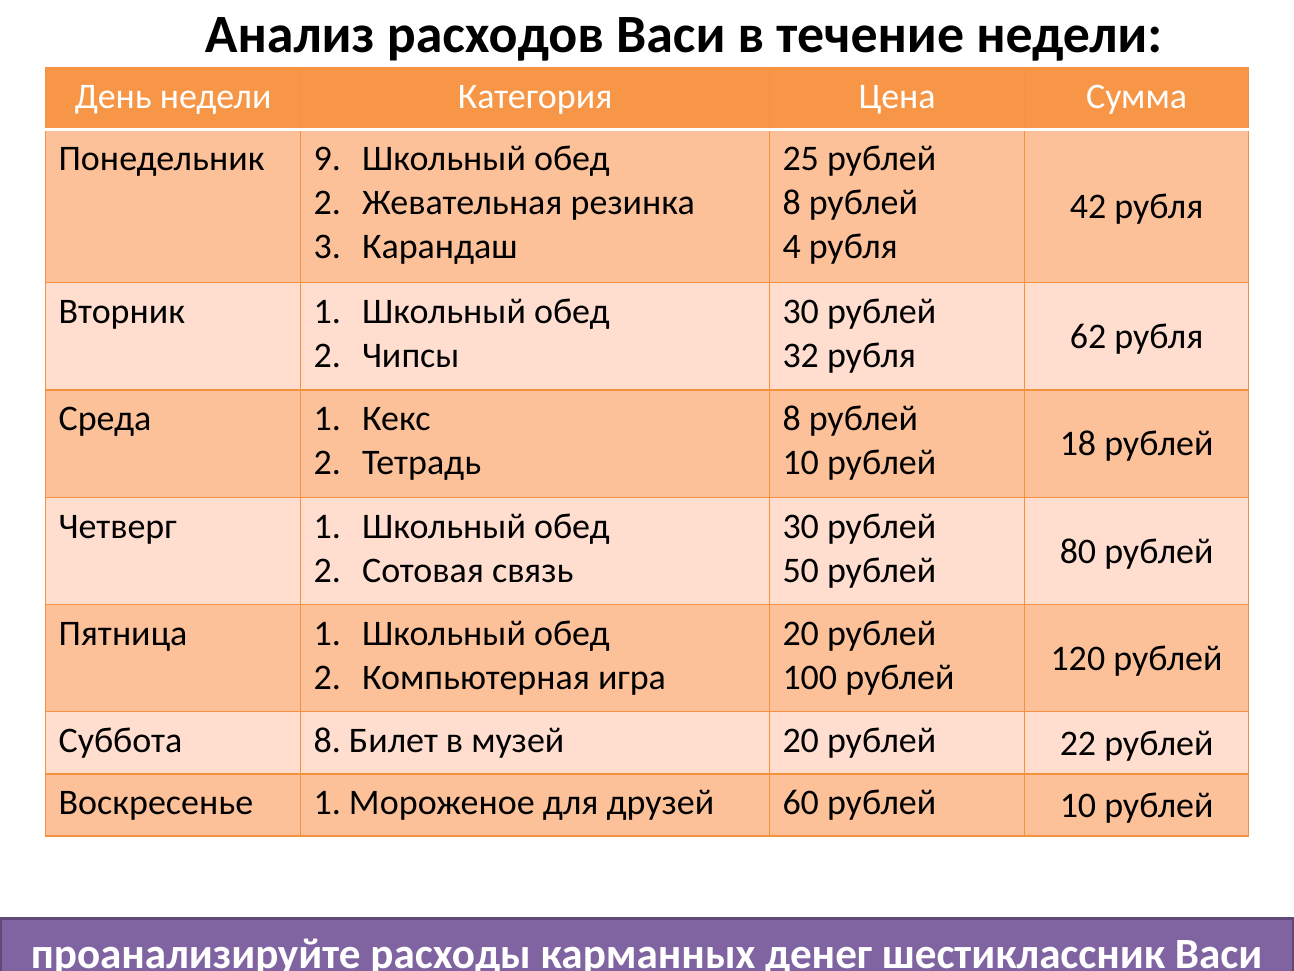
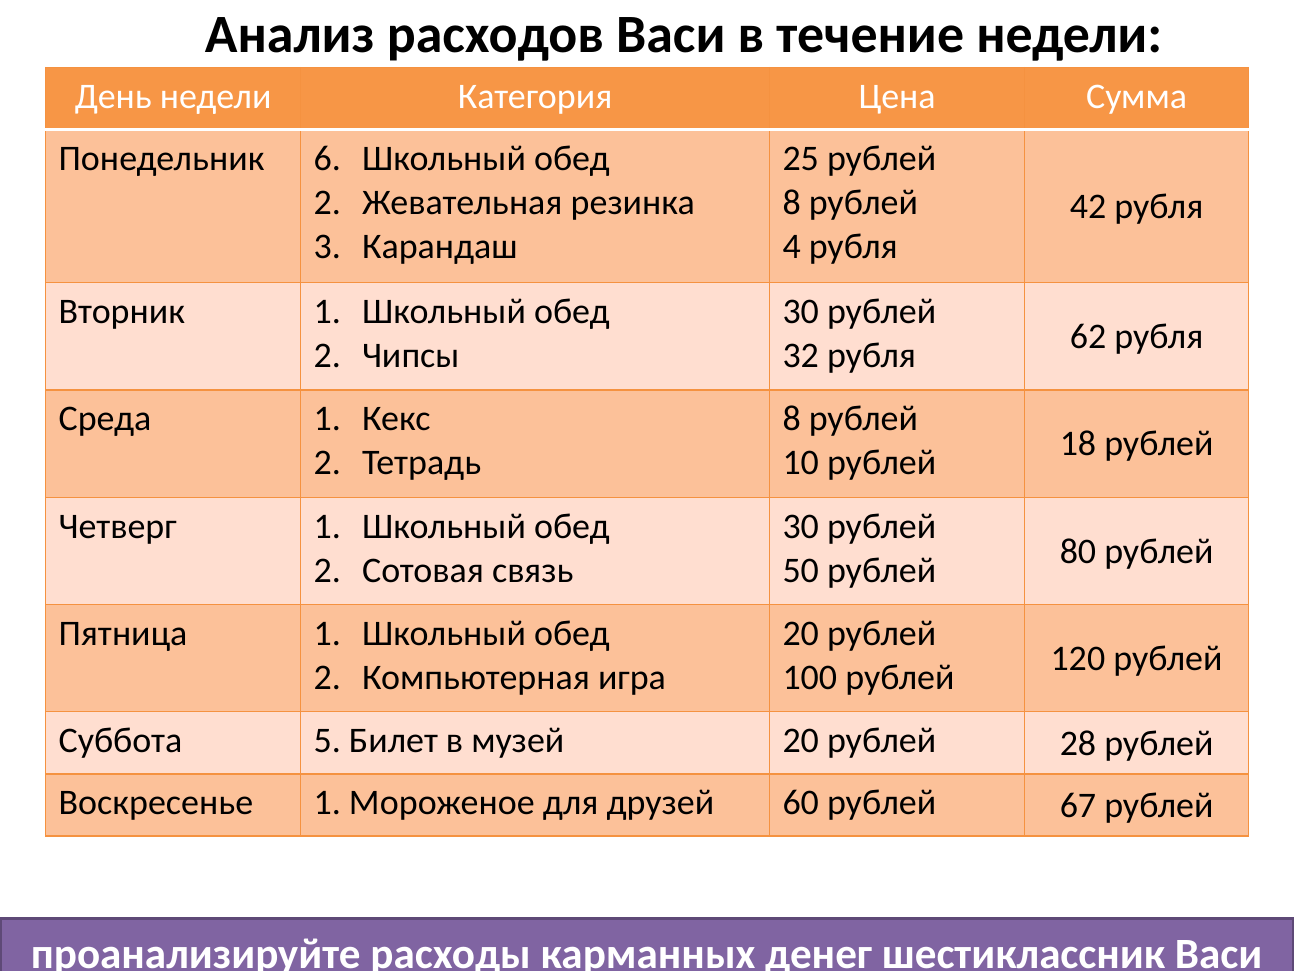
9: 9 -> 6 (327, 158)
Суббота 8: 8 -> 5 (327, 740)
22: 22 -> 28 (1078, 743)
60 рублей 10: 10 -> 67 (1078, 805)
